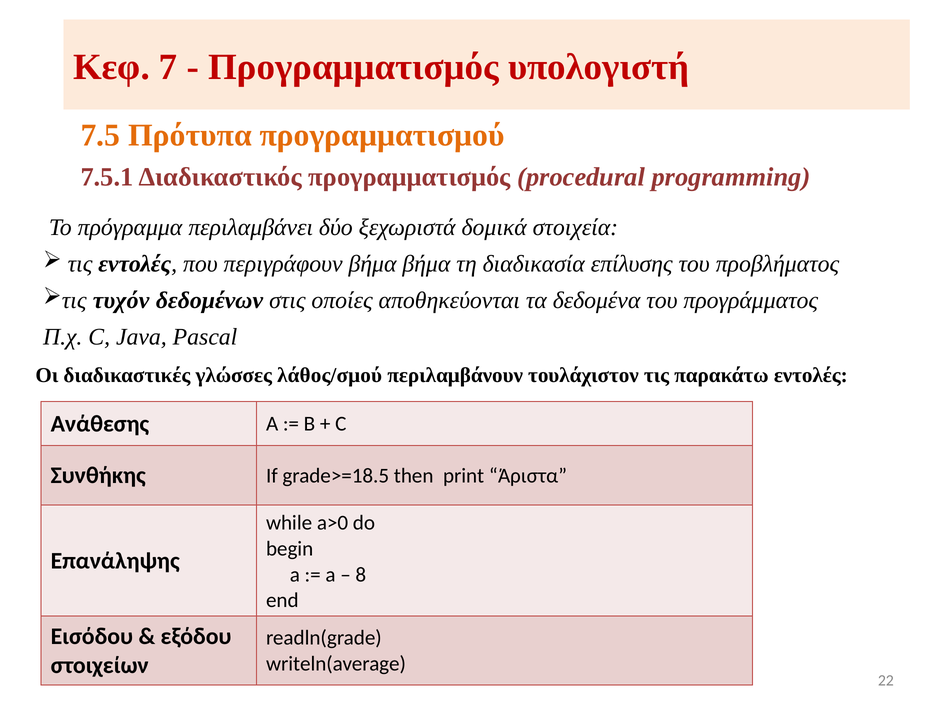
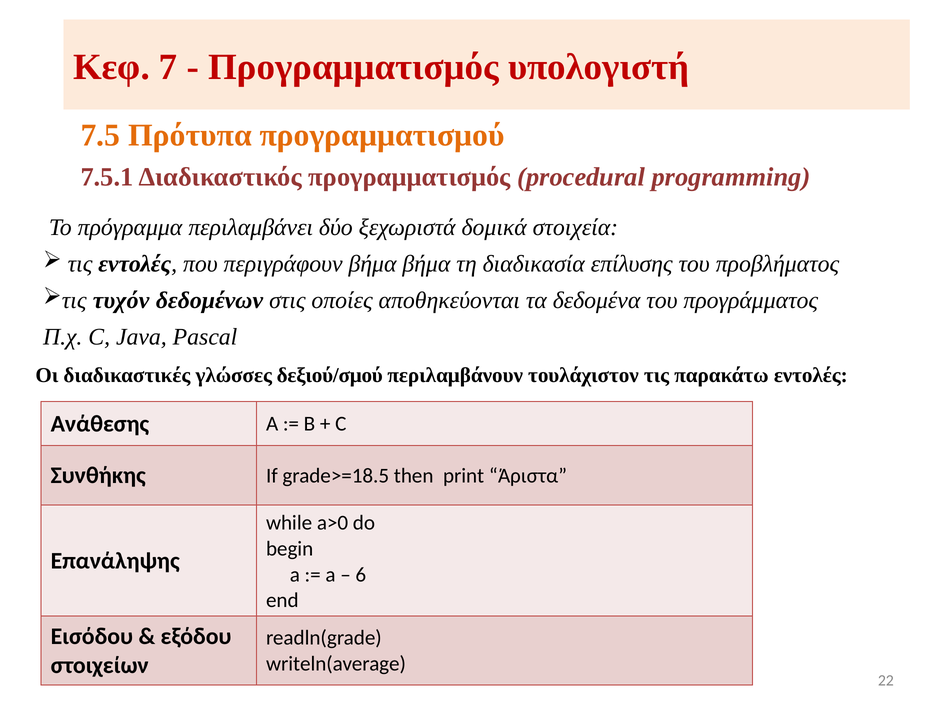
λάθος/σμού: λάθος/σμού -> δεξιού/σμού (330, 375)
8: 8 -> 6 (361, 575)
